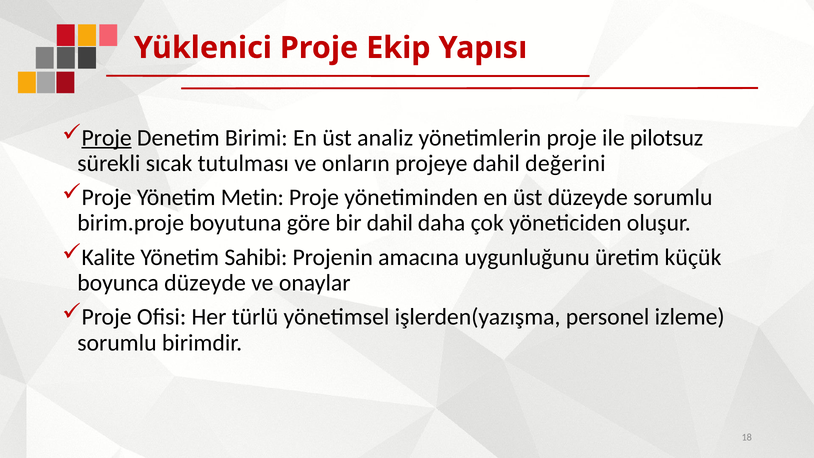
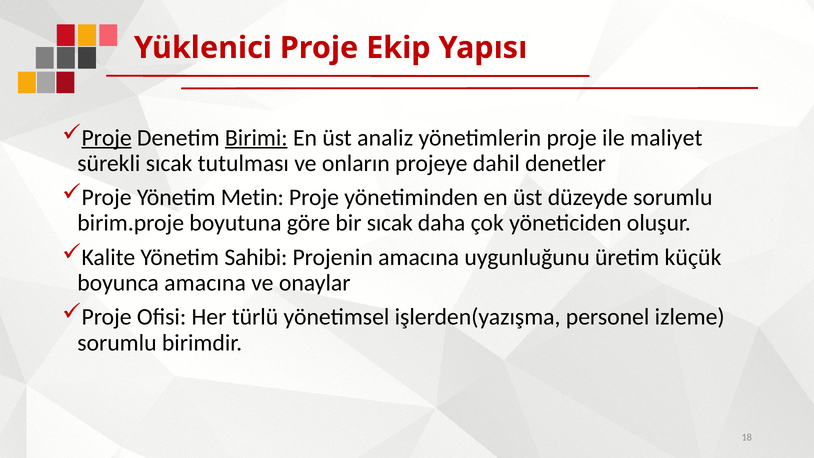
Birimi underline: none -> present (256, 138)
pilotsuz: pilotsuz -> maliyet (666, 138)
değerini: değerini -> denetler (566, 163)
bir dahil: dahil -> sıcak (390, 223)
boyunca düzeyde: düzeyde -> amacına (205, 283)
